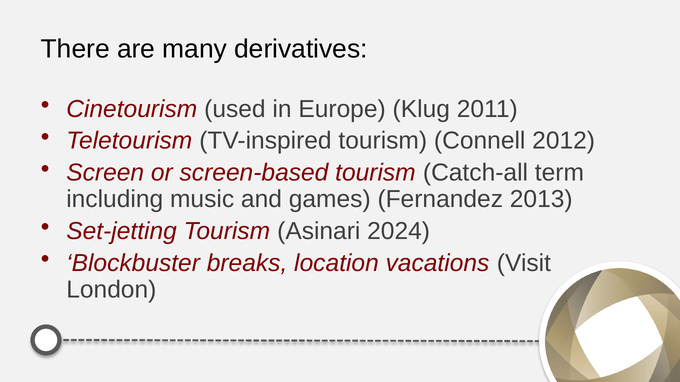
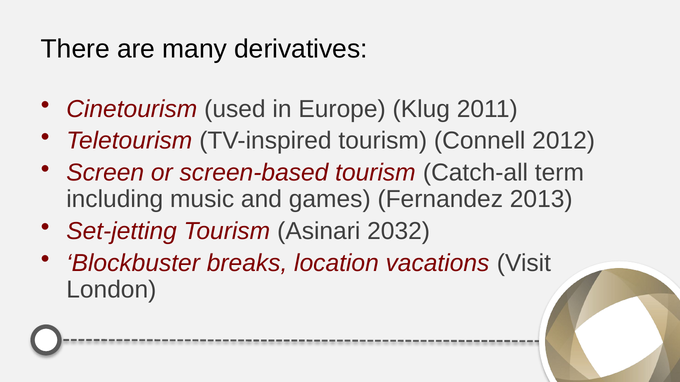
2024: 2024 -> 2032 (399, 231)
